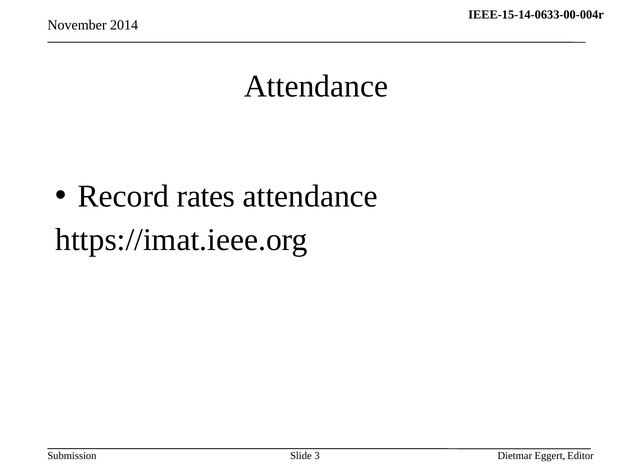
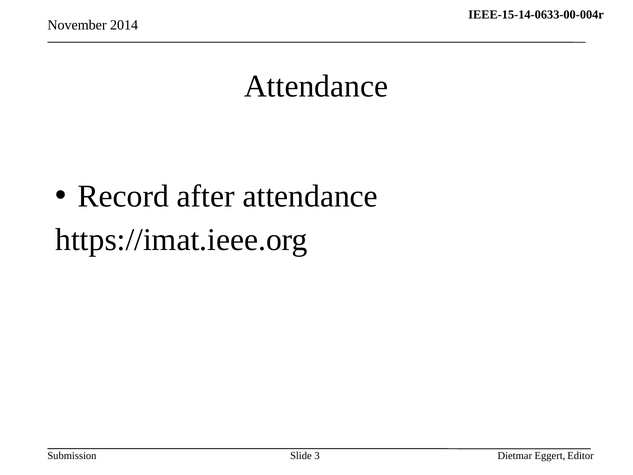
rates: rates -> after (206, 196)
